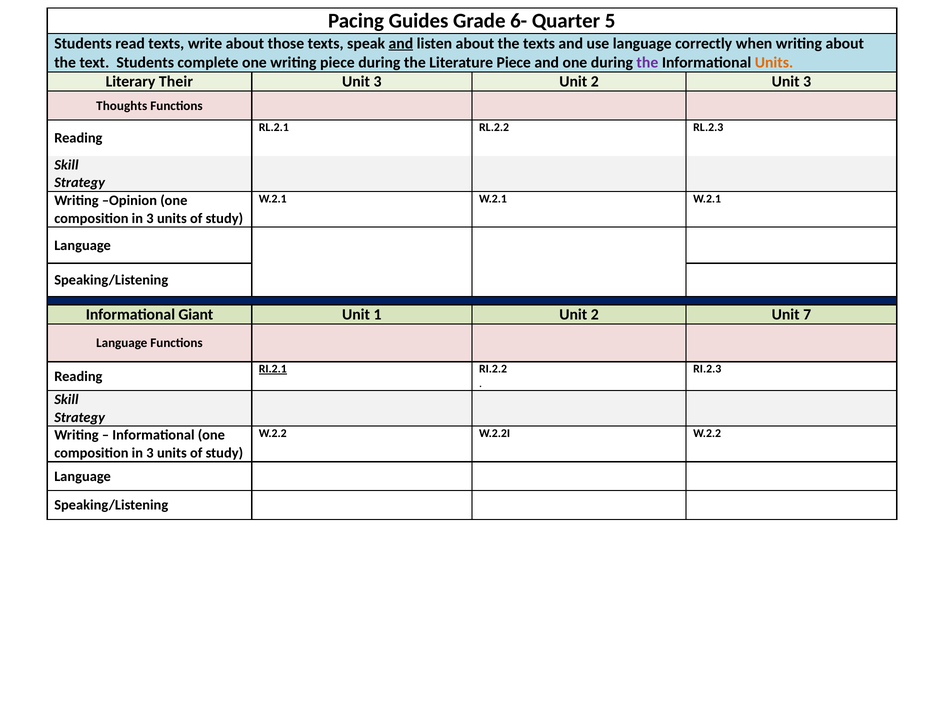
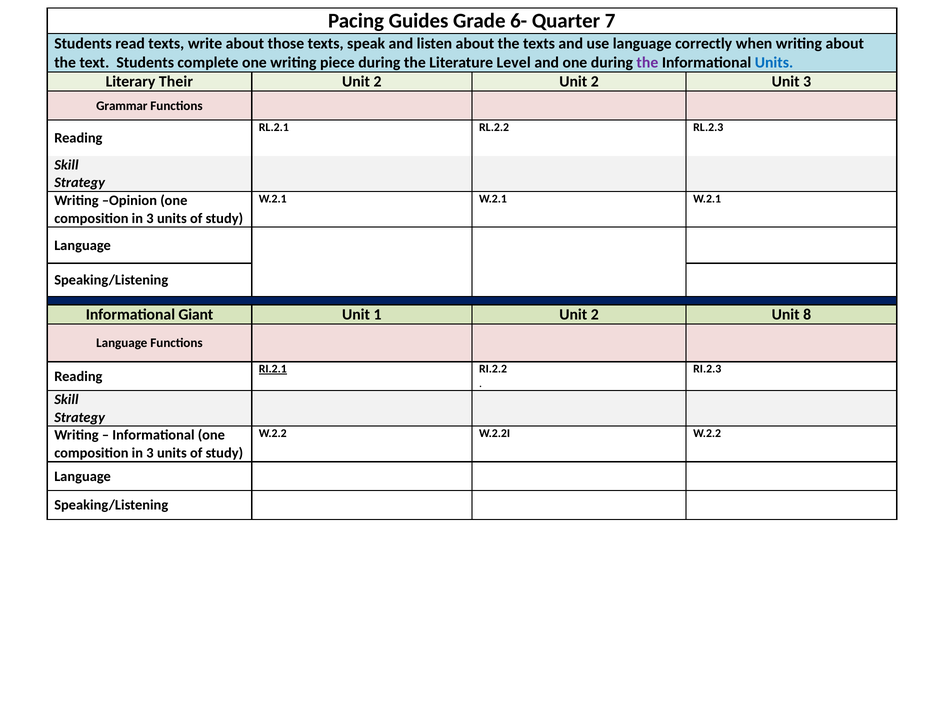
5: 5 -> 7 (610, 21)
and underline: present -> none (401, 43)
Literature Piece: Piece -> Level (514, 62)
Units colour: orange -> blue (774, 62)
3: 3 -> 2 (378, 82)
Thoughts: Thoughts -> Grammar (122, 106)
7: 7 -> 8 (807, 314)
